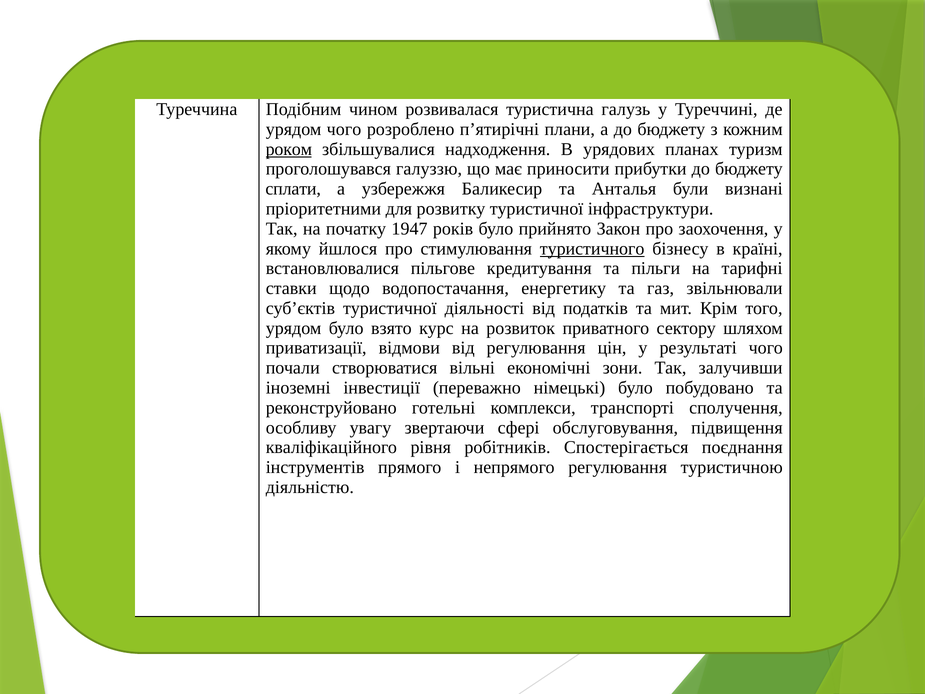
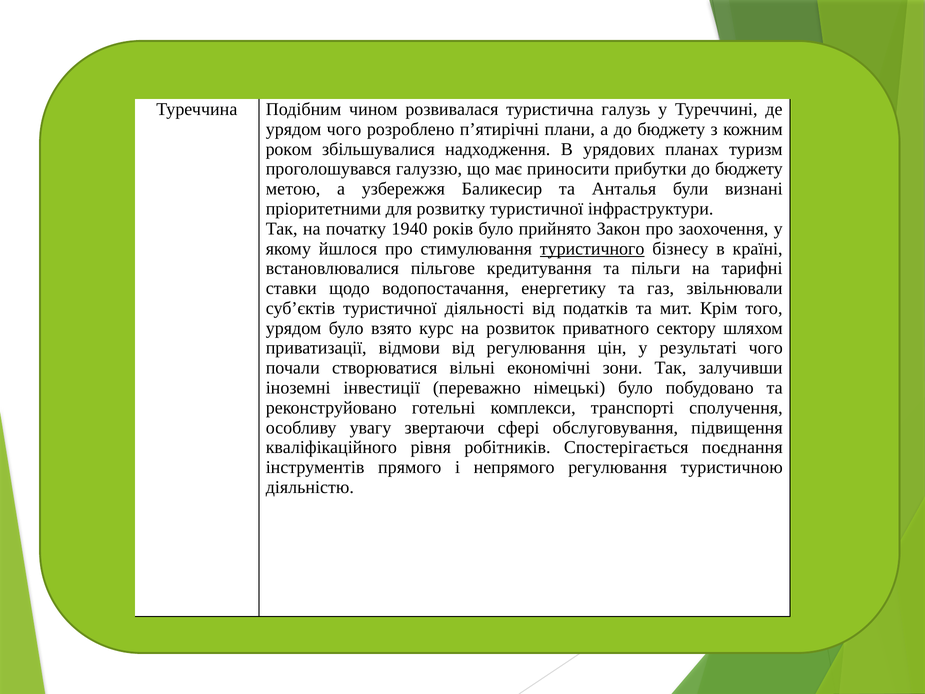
роком underline: present -> none (289, 149)
сплати: сплати -> метою (293, 189)
1947: 1947 -> 1940 (410, 229)
